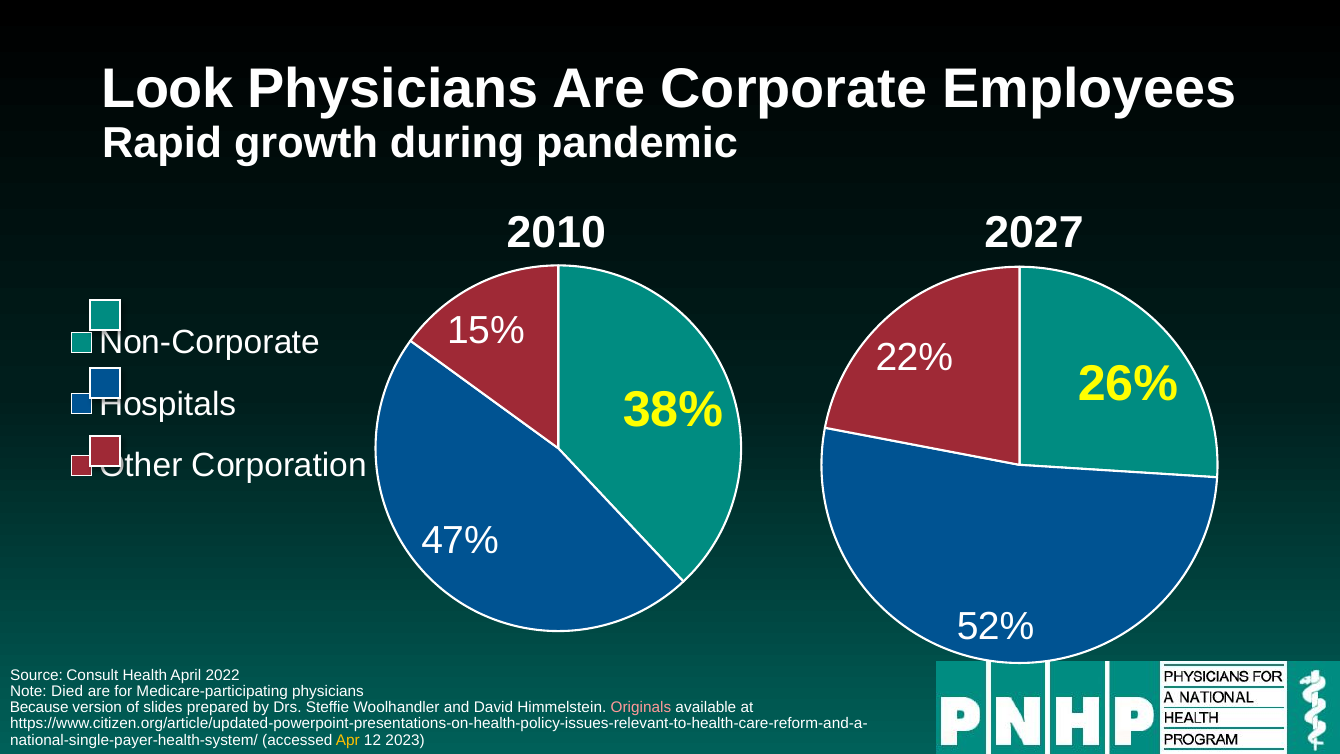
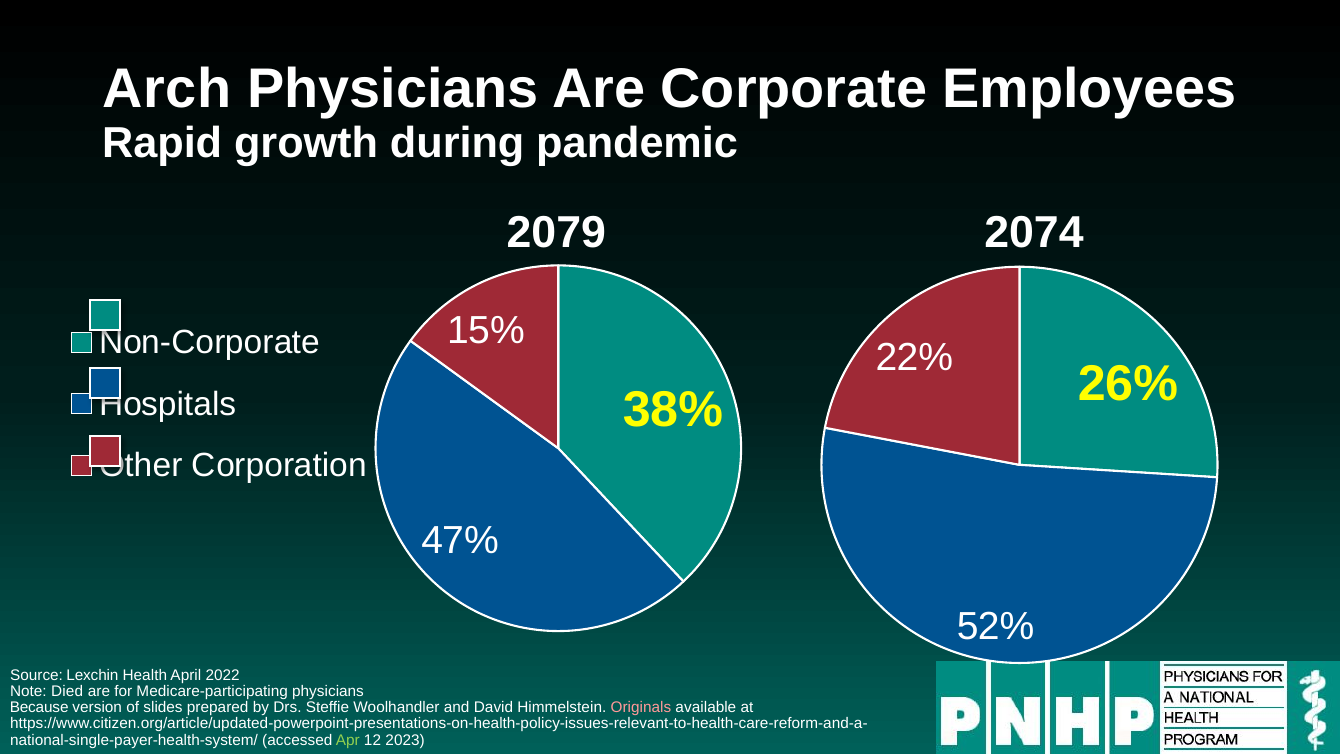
Look: Look -> Arch (167, 89)
2010: 2010 -> 2079 (556, 233)
2027: 2027 -> 2074 (1034, 233)
Consult: Consult -> Lexchin (92, 675)
Apr colour: yellow -> light green (348, 740)
